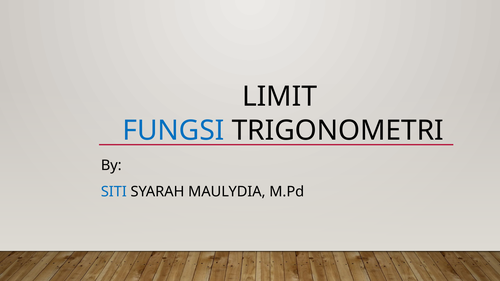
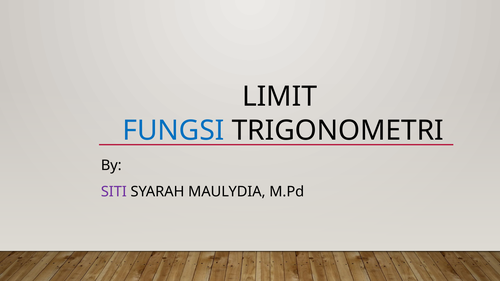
SITI colour: blue -> purple (114, 192)
